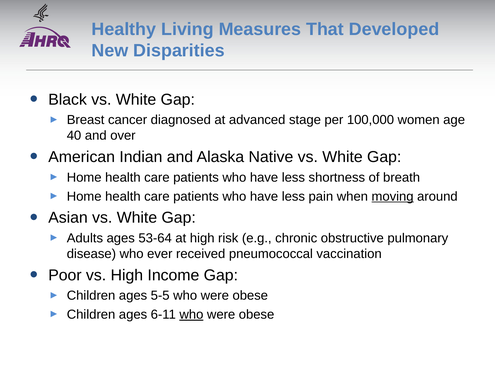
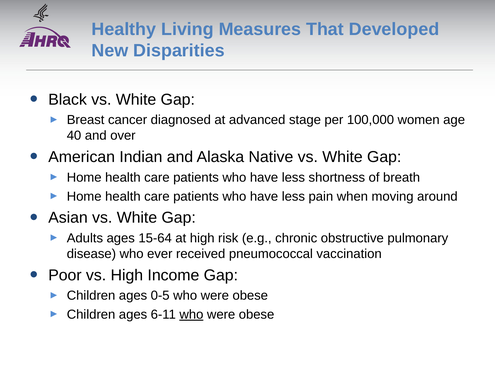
moving underline: present -> none (393, 197)
53-64: 53-64 -> 15-64 (155, 238)
5-5: 5-5 -> 0-5 (160, 296)
